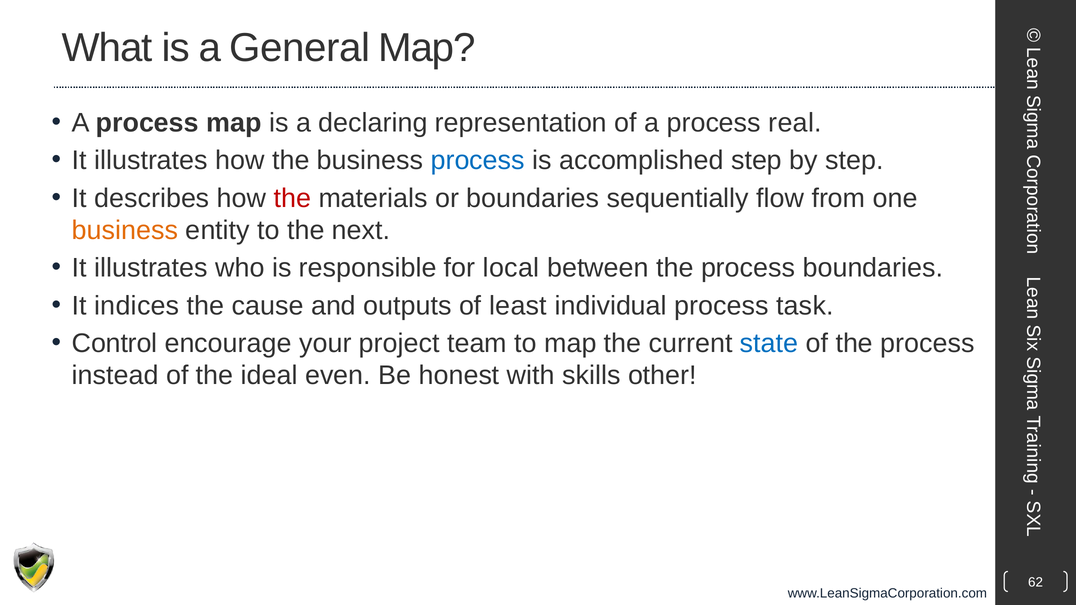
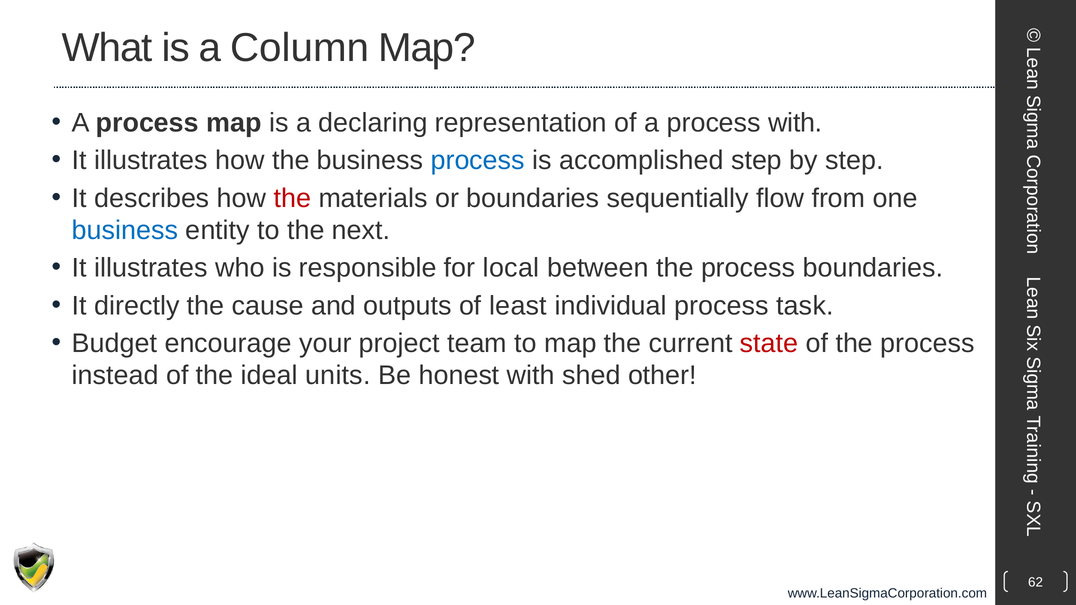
General: General -> Column (300, 48)
process real: real -> with (795, 123)
business colour: orange -> blue (125, 231)
indices: indices -> directly (137, 306)
Control: Control -> Budget (115, 343)
state colour: blue -> red (769, 343)
even: even -> units (338, 376)
skills: skills -> shed (591, 376)
